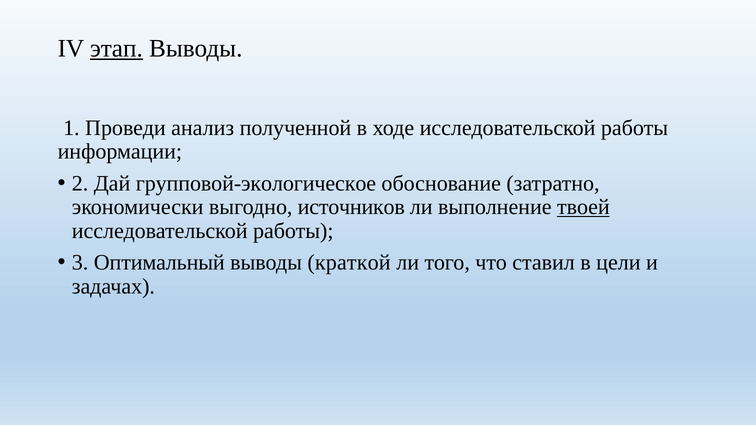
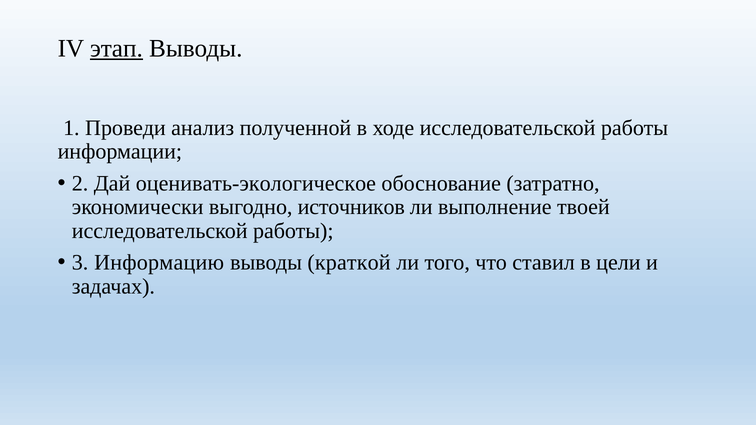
групповой-экологическое: групповой-экологическое -> оценивать-экологическое (256, 183)
твоей underline: present -> none (583, 207)
Оптимальный: Оптимальный -> Информацию (159, 263)
